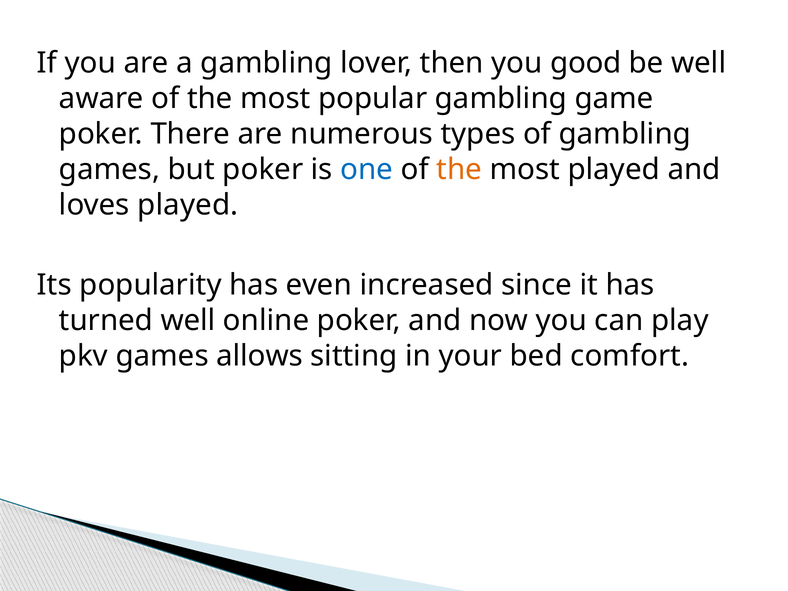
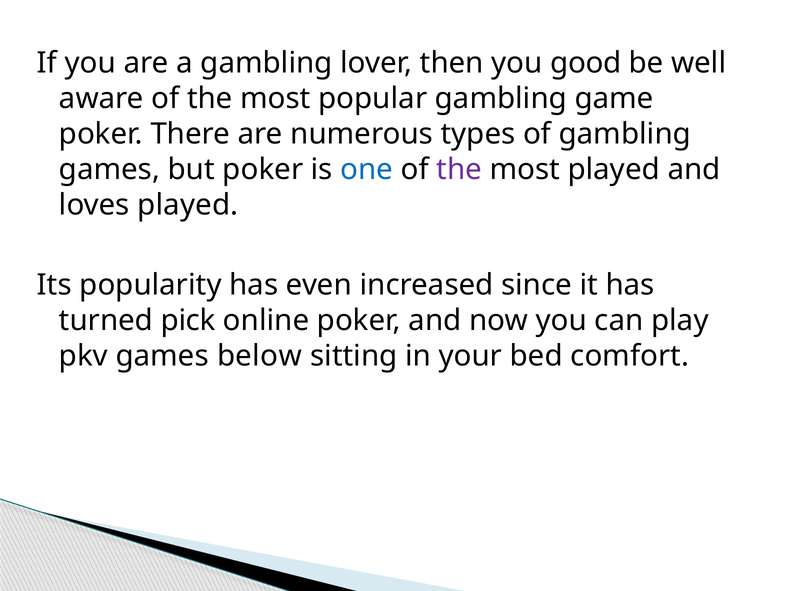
the colour: orange -> purple (459, 170)
turned well: well -> pick (188, 320)
allows: allows -> below (259, 356)
